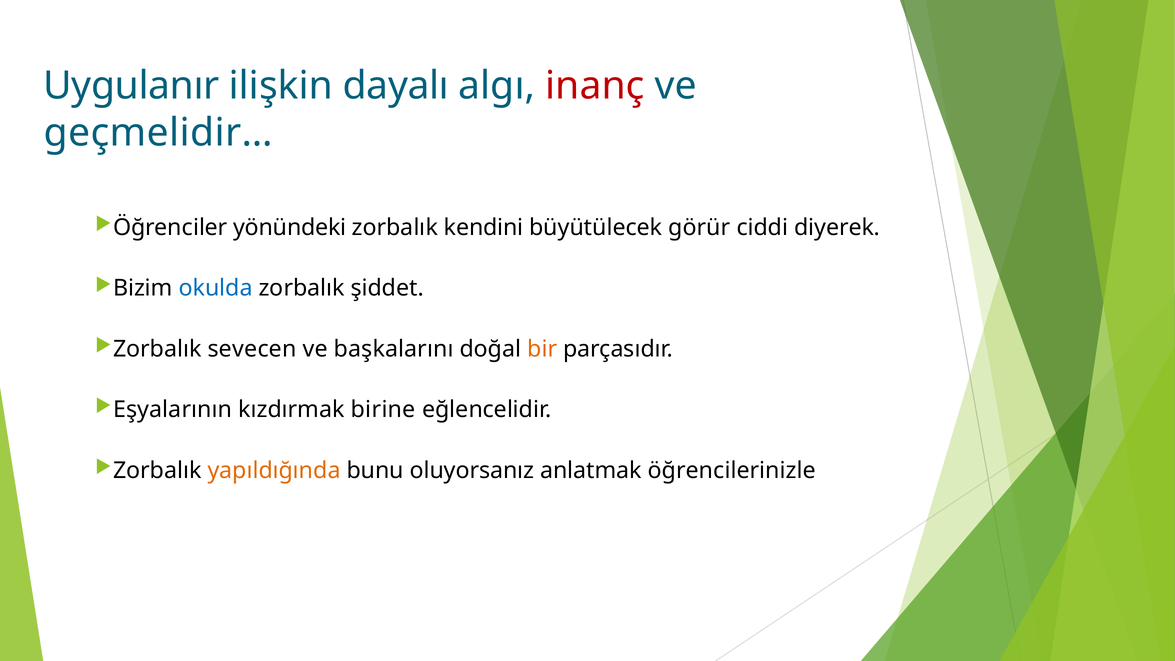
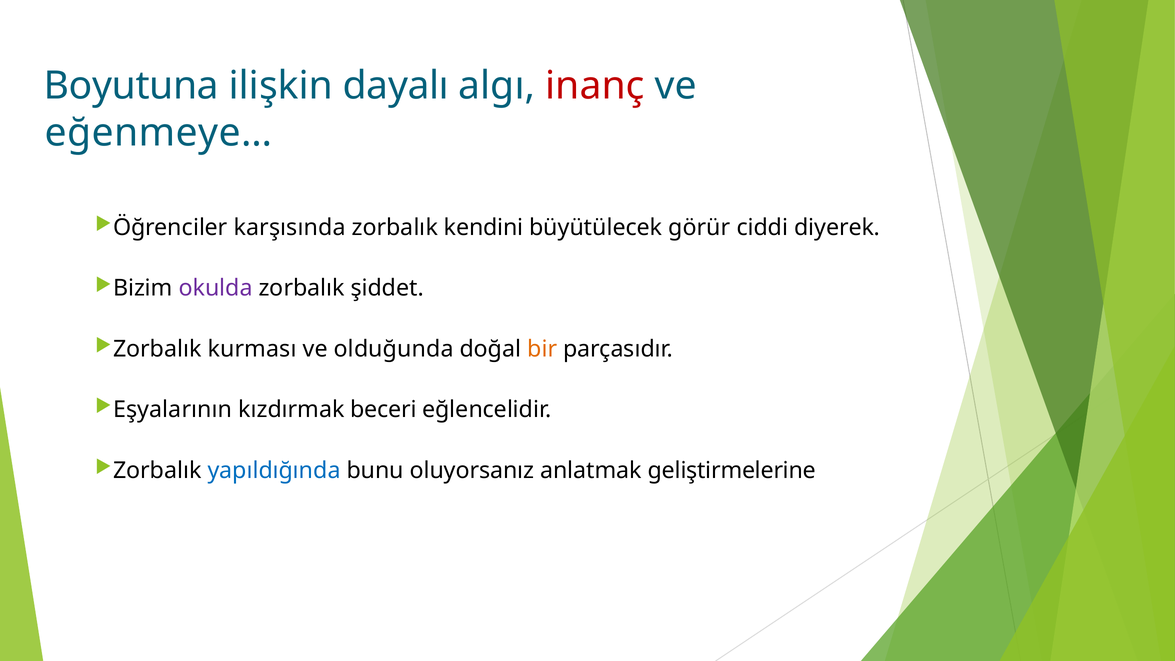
Uygulanır: Uygulanır -> Boyutuna (131, 86)
geçmelidir…: geçmelidir… -> eğenmeye… (158, 133)
yönündeki: yönündeki -> karşısında (290, 227)
okulda colour: blue -> purple (216, 288)
sevecen: sevecen -> kurması (252, 349)
başkalarını: başkalarını -> olduğunda (394, 349)
birine: birine -> beceri (383, 410)
yapıldığında colour: orange -> blue (274, 470)
öğrencilerinizle: öğrencilerinizle -> geliştirmelerine (732, 470)
